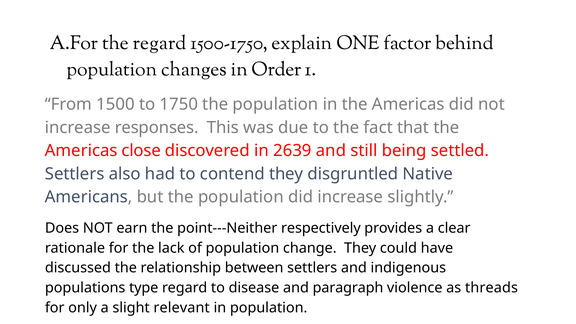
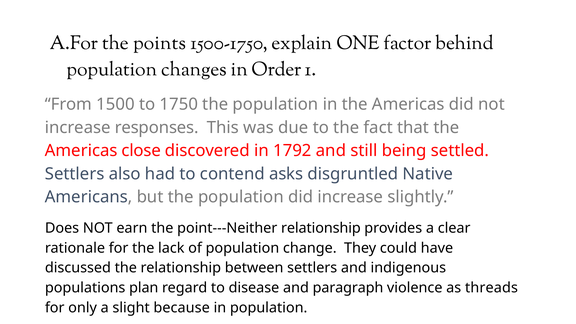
the regard: regard -> points (160, 43)
2639: 2639 -> 1792 (292, 151)
contend they: they -> asks (286, 174)
point---Neither respectively: respectively -> relationship (321, 228)
type: type -> plan (144, 288)
relevant: relevant -> because (182, 308)
